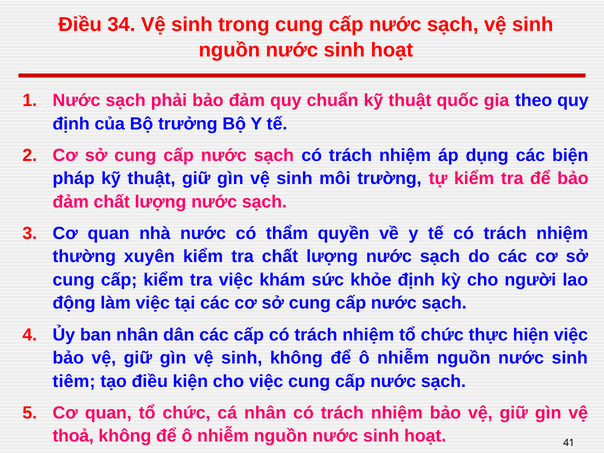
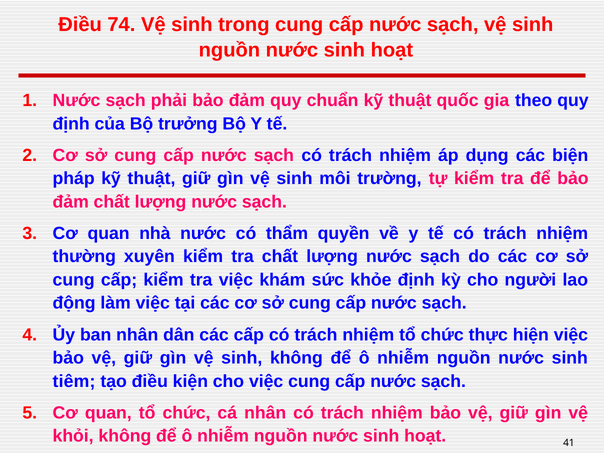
34: 34 -> 74 (121, 25)
thoả: thoả -> khỏi (73, 436)
